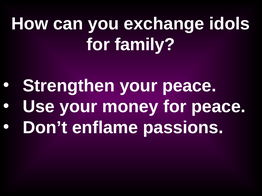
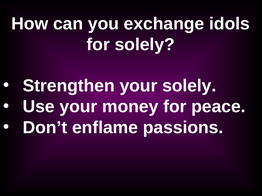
for family: family -> solely (145, 45)
your peace: peace -> solely (189, 86)
